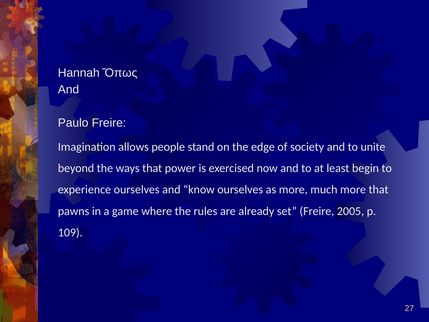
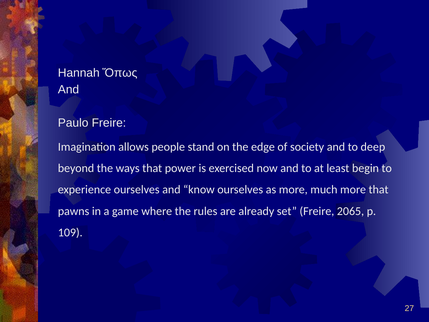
unite: unite -> deep (373, 147)
2005: 2005 -> 2065 (350, 211)
